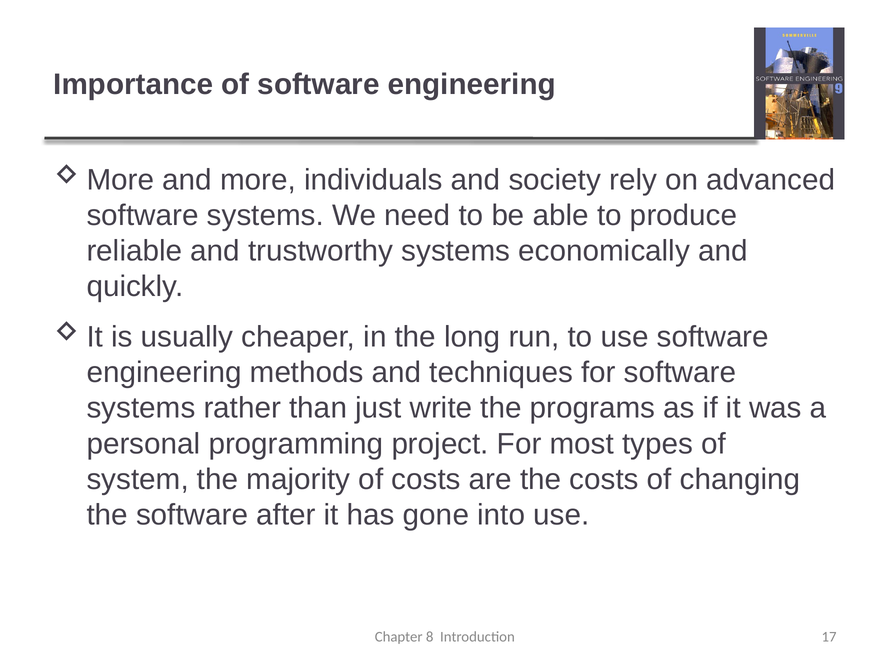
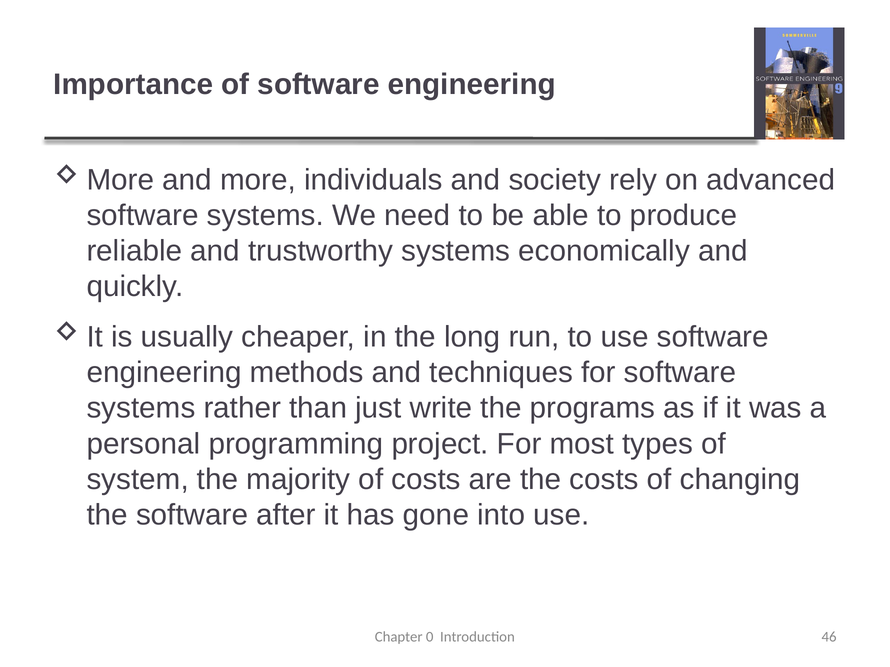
8: 8 -> 0 (430, 637)
17: 17 -> 46 (829, 637)
